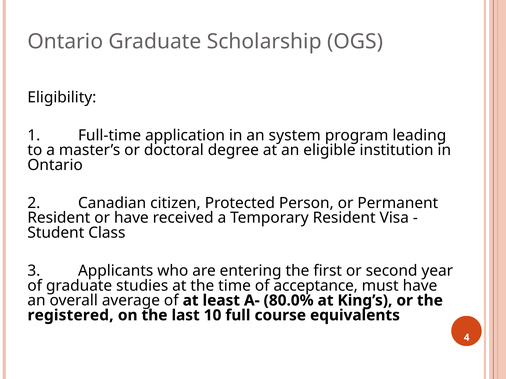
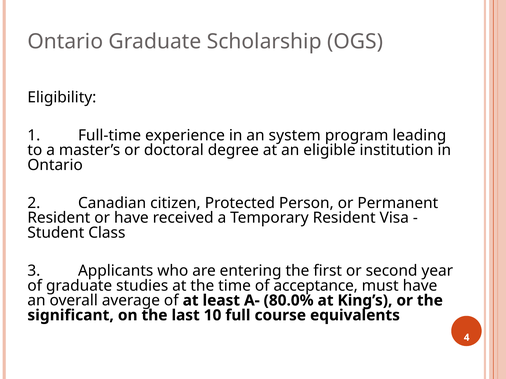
application: application -> experience (185, 136)
registered: registered -> significant (71, 316)
